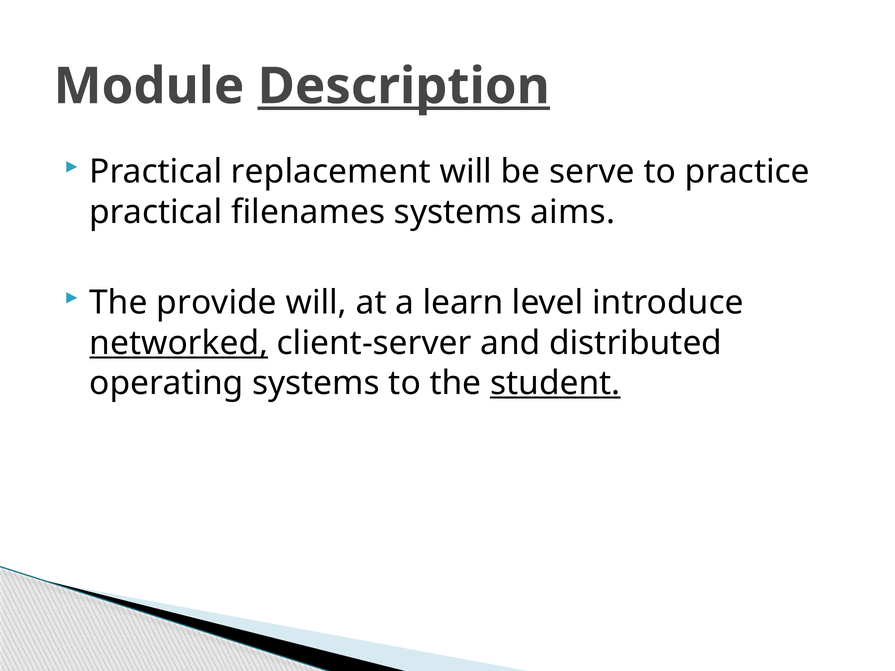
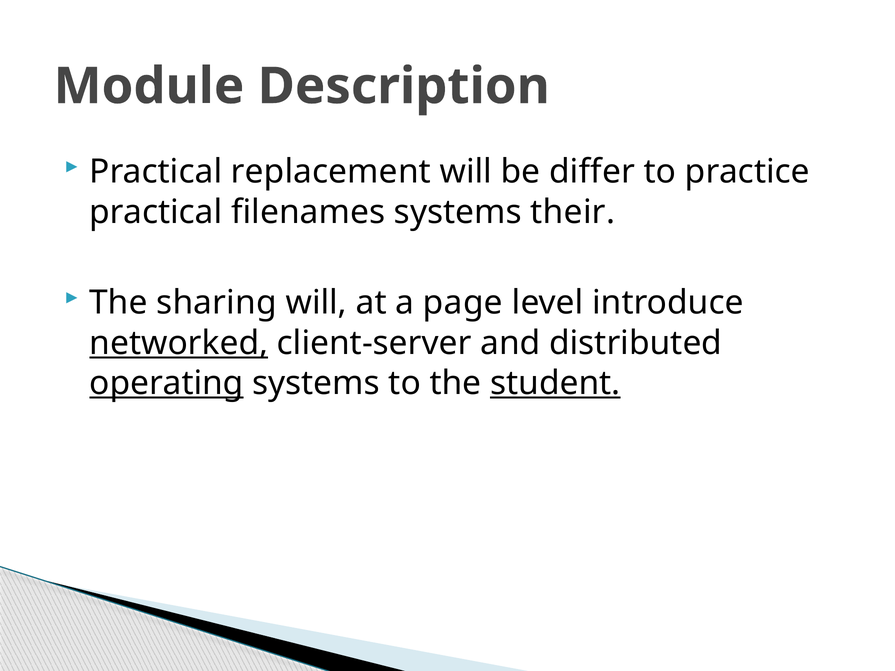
Description underline: present -> none (404, 86)
serve: serve -> differ (592, 172)
aims: aims -> their (573, 212)
provide: provide -> sharing (217, 303)
learn: learn -> page (463, 303)
operating underline: none -> present (166, 383)
